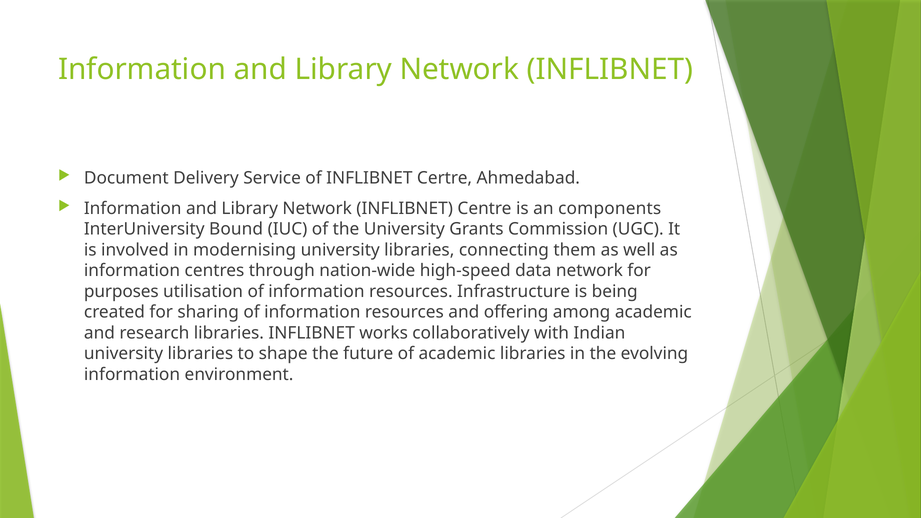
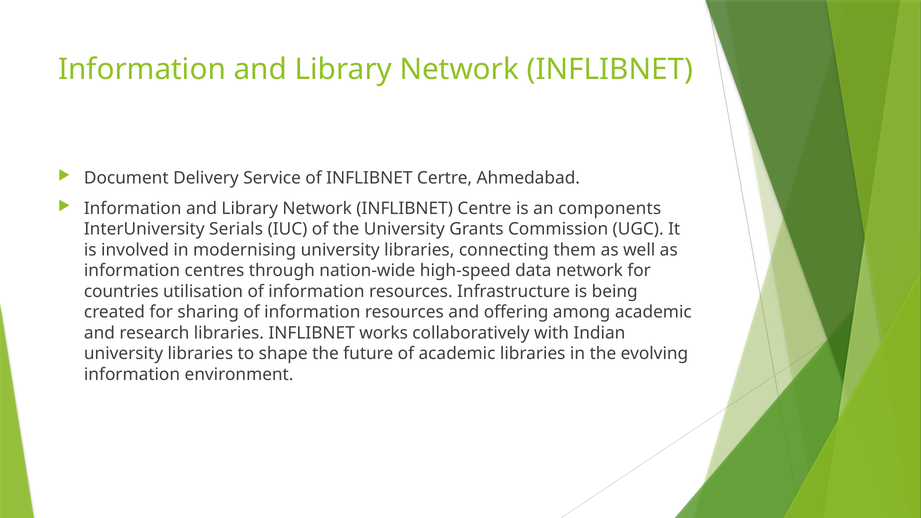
Bound: Bound -> Serials (236, 229)
purposes: purposes -> countries (121, 291)
